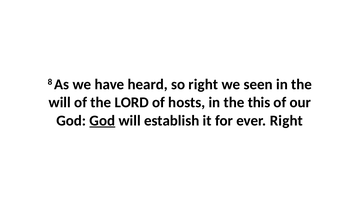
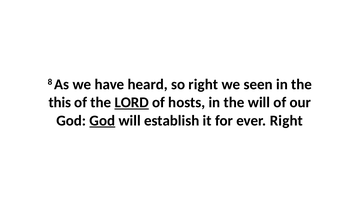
will: will -> this (60, 102)
LORD underline: none -> present (132, 102)
the this: this -> will (259, 102)
